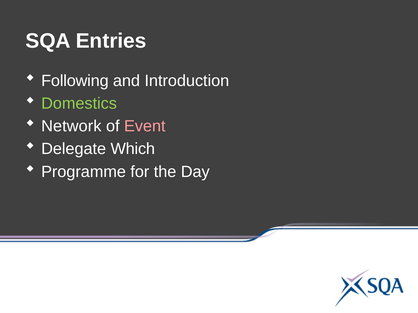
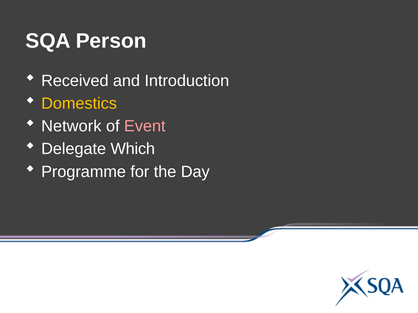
Entries: Entries -> Person (111, 41)
Following: Following -> Received (75, 81)
Domestics colour: light green -> yellow (79, 104)
